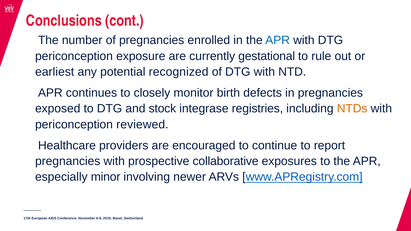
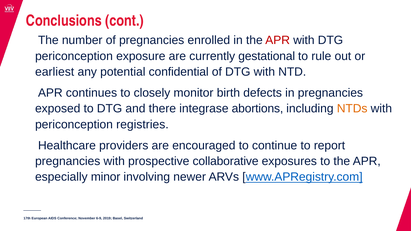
APR colour: blue -> red (278, 40)
recognized: recognized -> confidential (179, 72)
stock: stock -> there (162, 109)
registries: registries -> abortions (257, 109)
reviewed: reviewed -> registries (142, 125)
